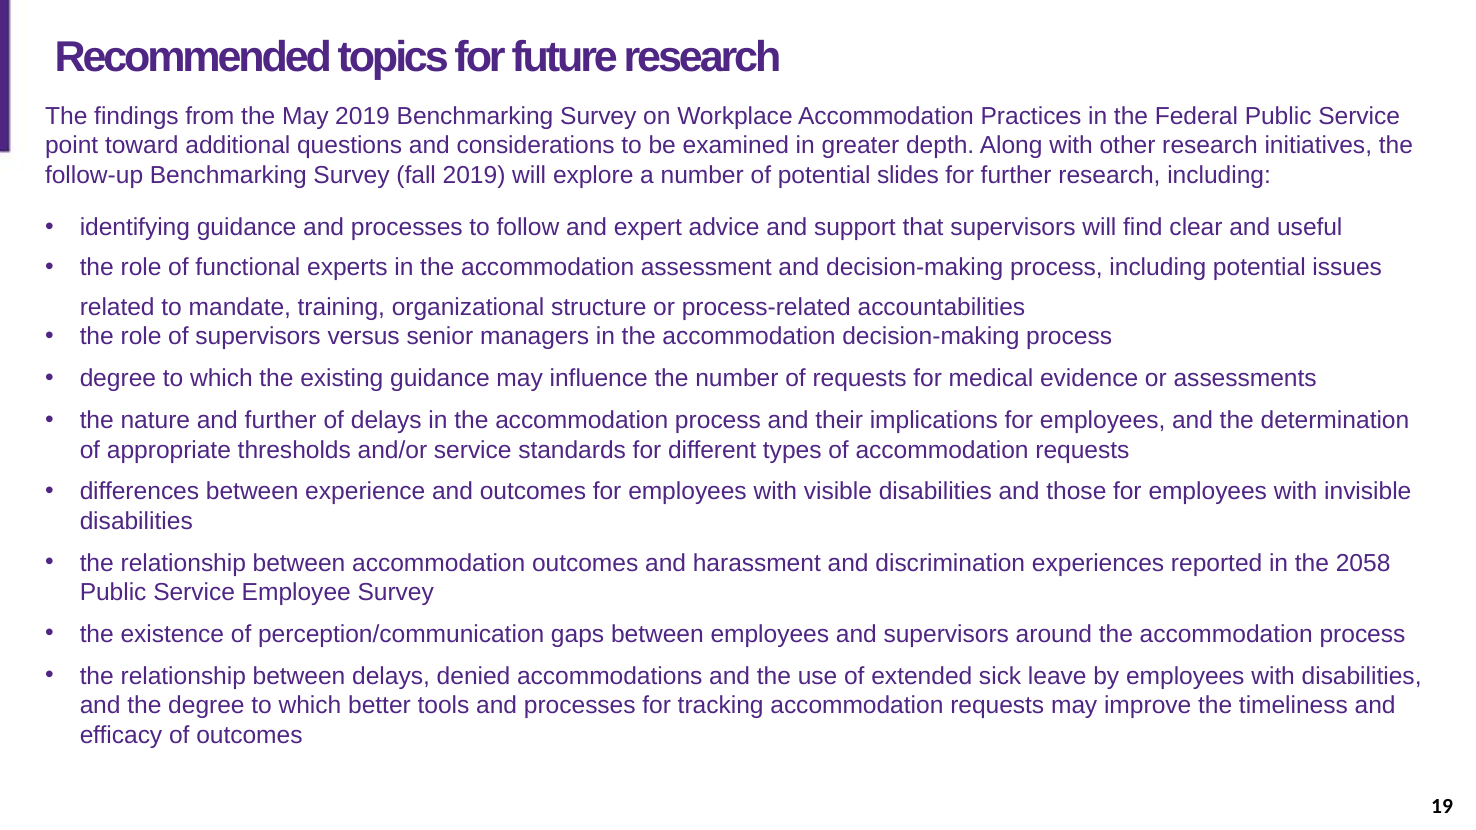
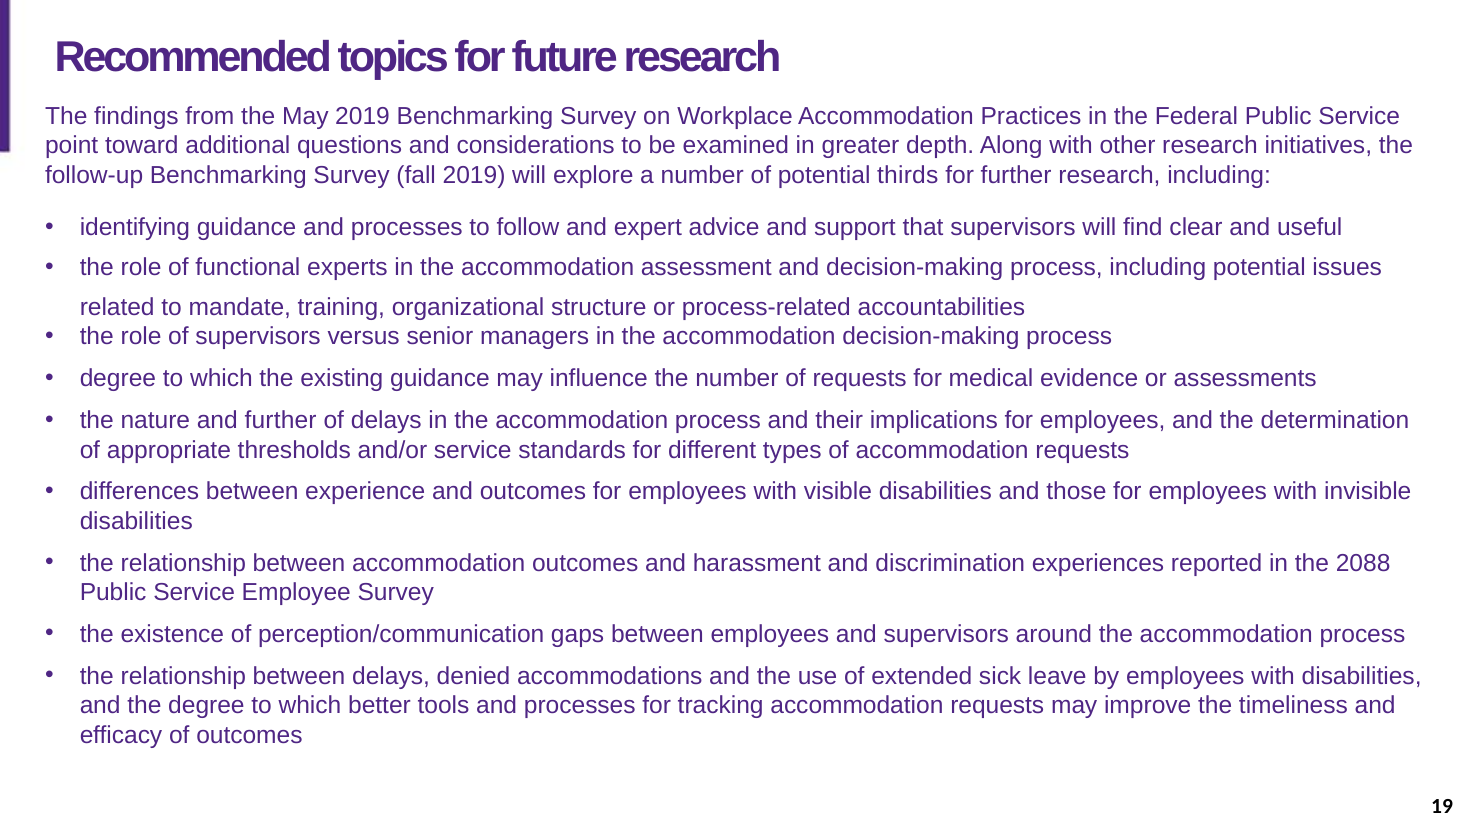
slides: slides -> thirds (908, 175)
2058: 2058 -> 2088 (1363, 563)
